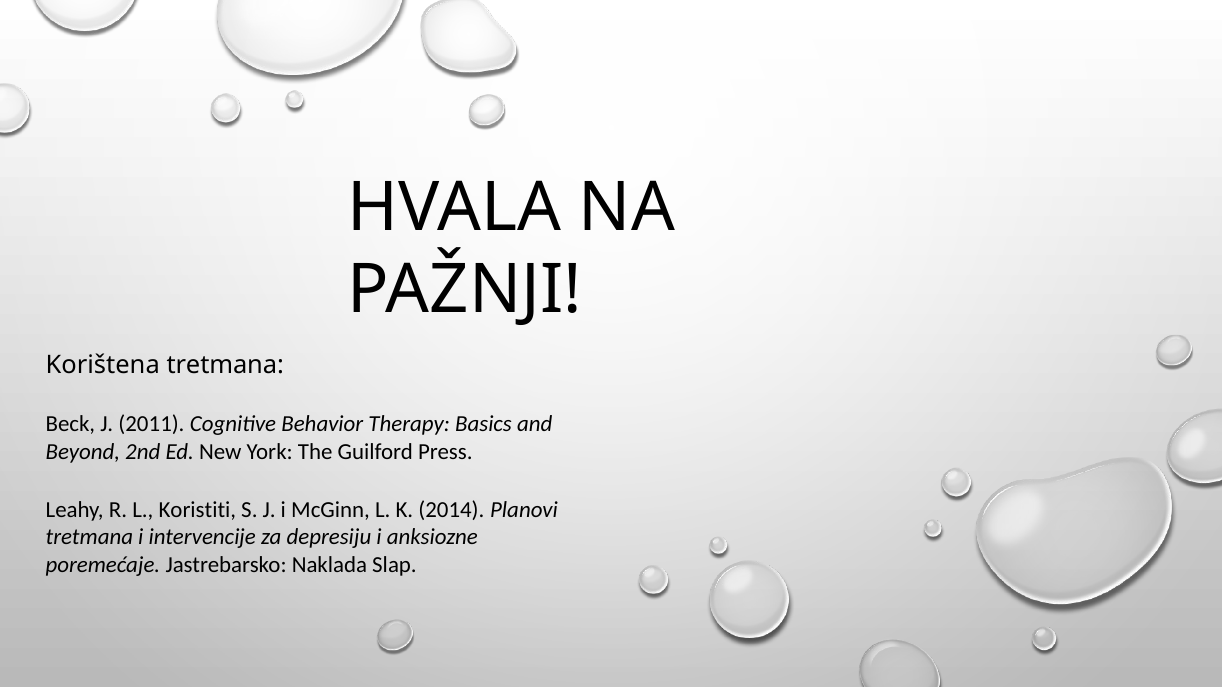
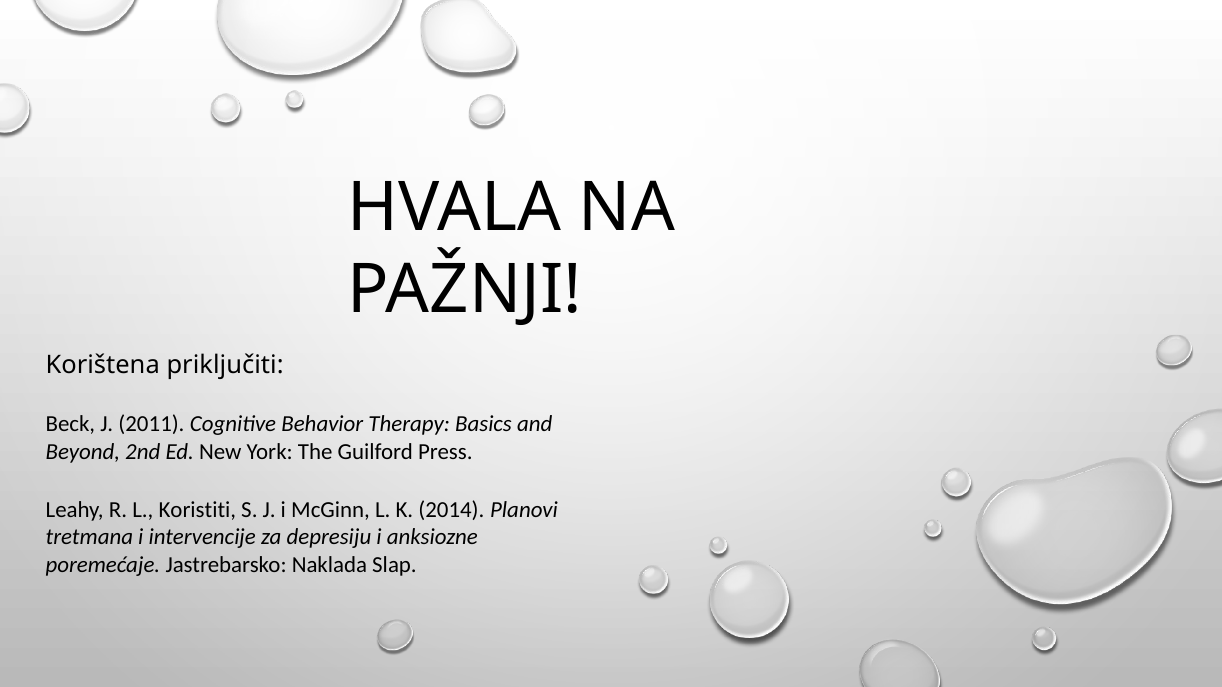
Korištena tretmana: tretmana -> priključiti (225, 365)
